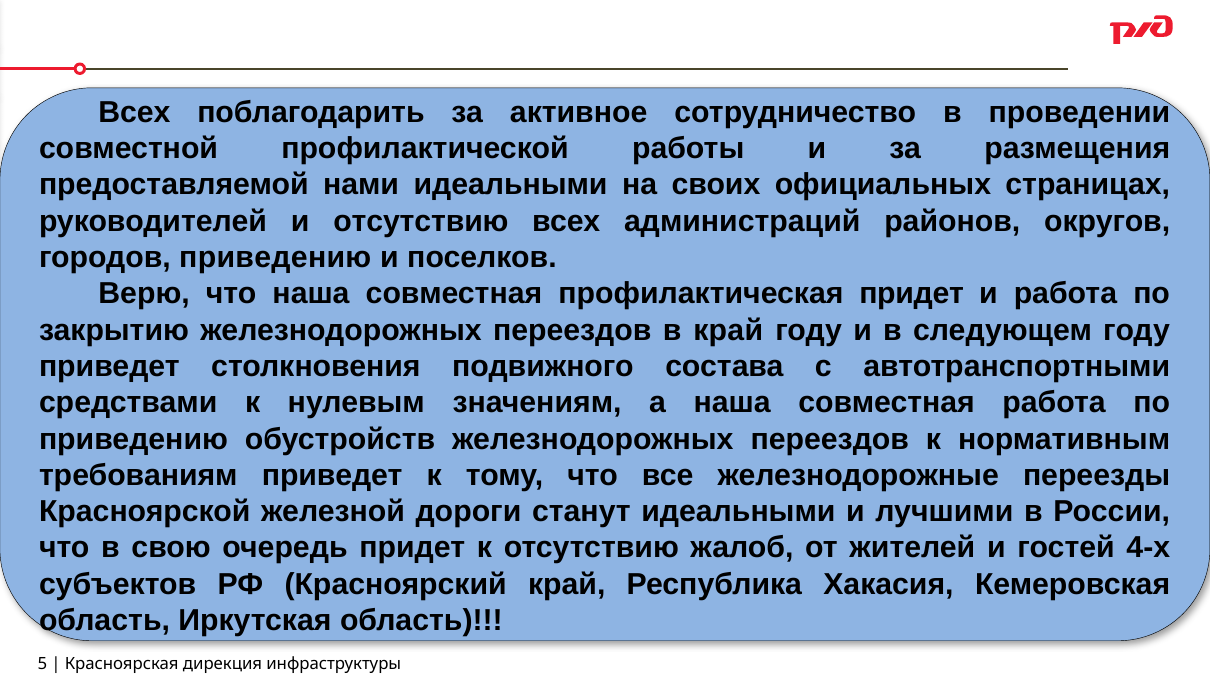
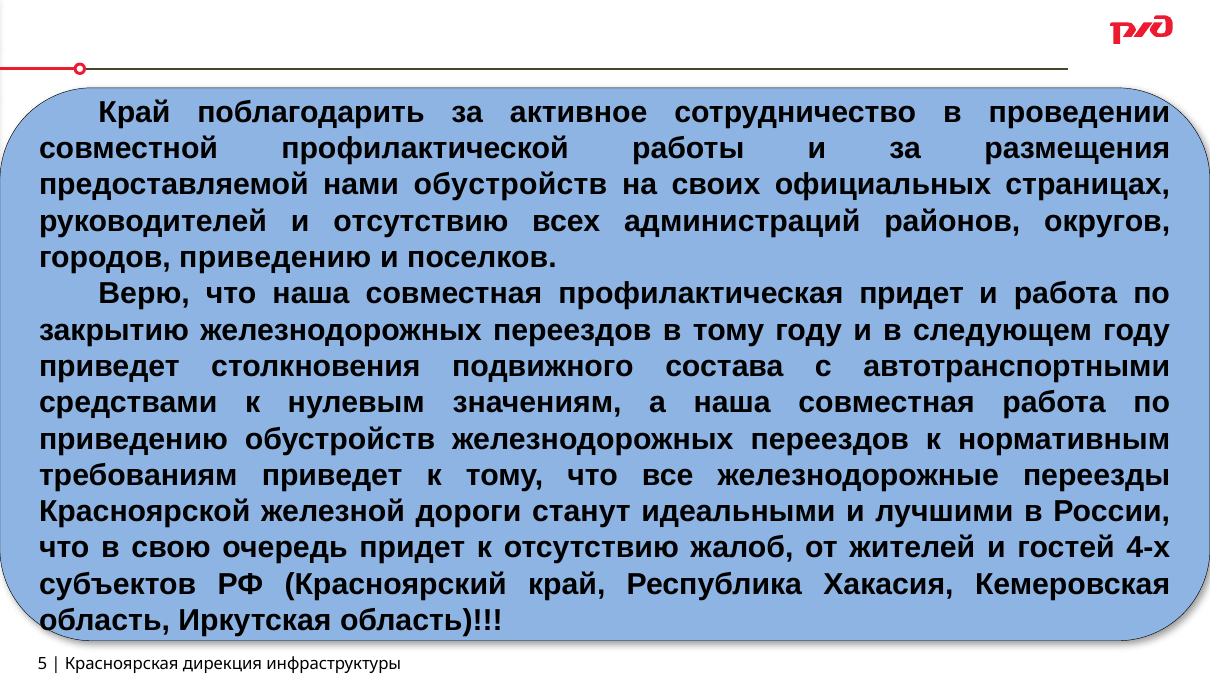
Всех: Всех -> Край (134, 112)
нами идеальными: идеальными -> обустройств (510, 185)
в край: край -> тому (729, 330)
